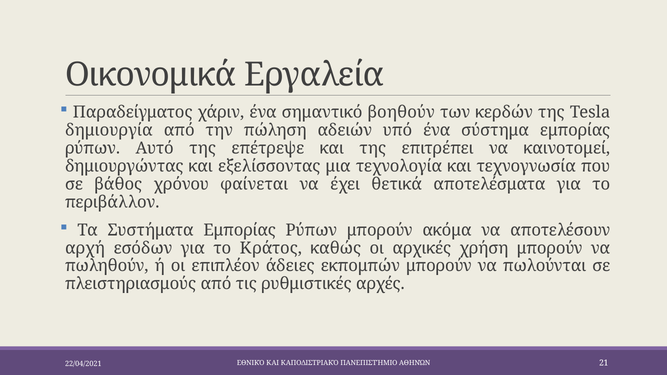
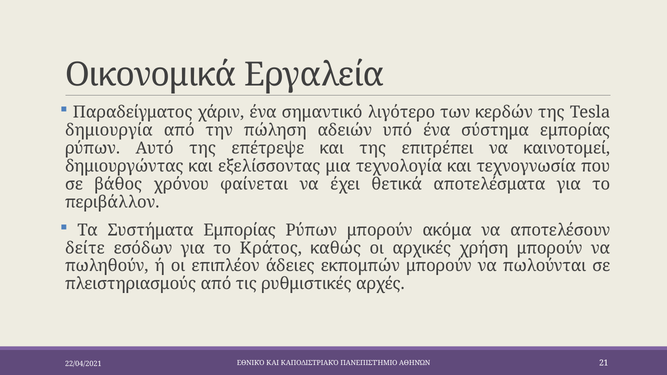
βοηθούν: βοηθούν -> λιγότερο (401, 112)
αρχή: αρχή -> δείτε (85, 248)
